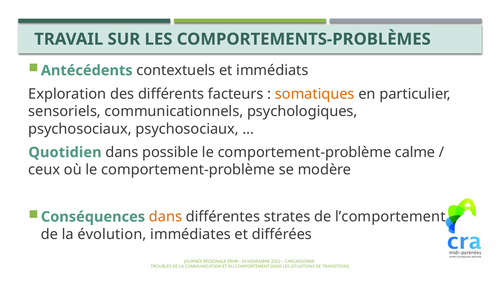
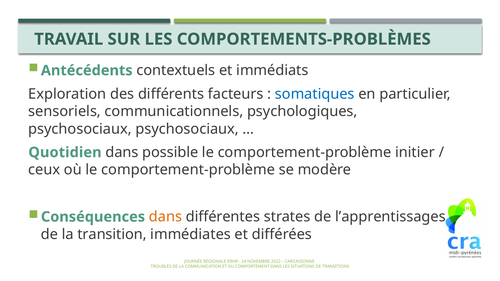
somatiques colour: orange -> blue (315, 94)
calme: calme -> initier (415, 153)
l’comportement: l’comportement -> l’apprentissages (390, 217)
évolution: évolution -> transition (112, 234)
